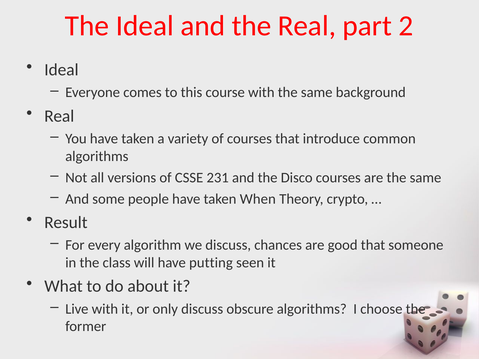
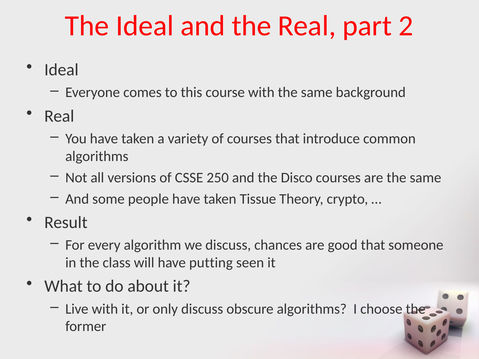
231: 231 -> 250 (218, 178)
When: When -> Tissue (258, 199)
